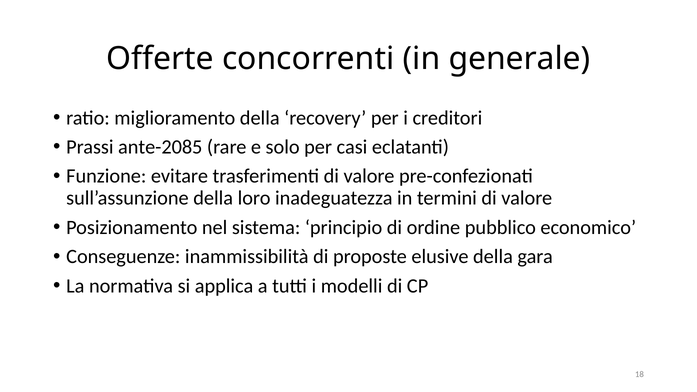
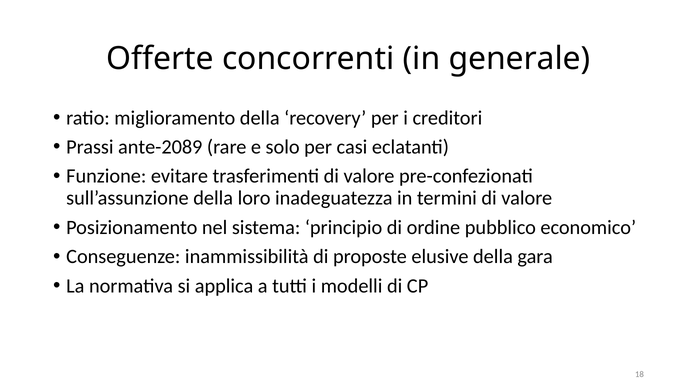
ante-2085: ante-2085 -> ante-2089 (160, 147)
